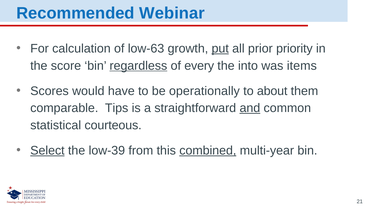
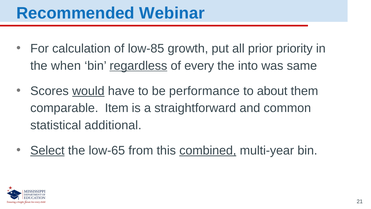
low-63: low-63 -> low-85 (146, 49)
put underline: present -> none (220, 49)
score: score -> when (66, 66)
items: items -> same (302, 66)
would underline: none -> present (88, 91)
operationally: operationally -> performance (204, 91)
Tips: Tips -> Item (117, 108)
and underline: present -> none (250, 108)
courteous: courteous -> additional (113, 125)
low-39: low-39 -> low-65 (107, 150)
